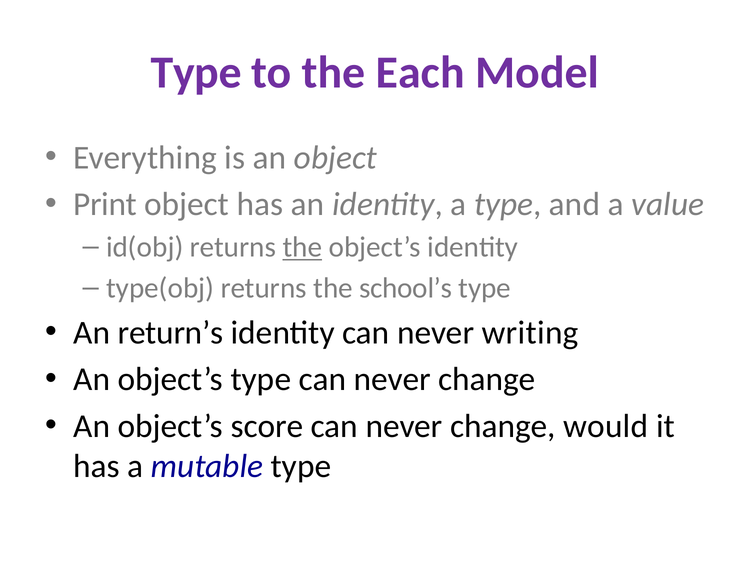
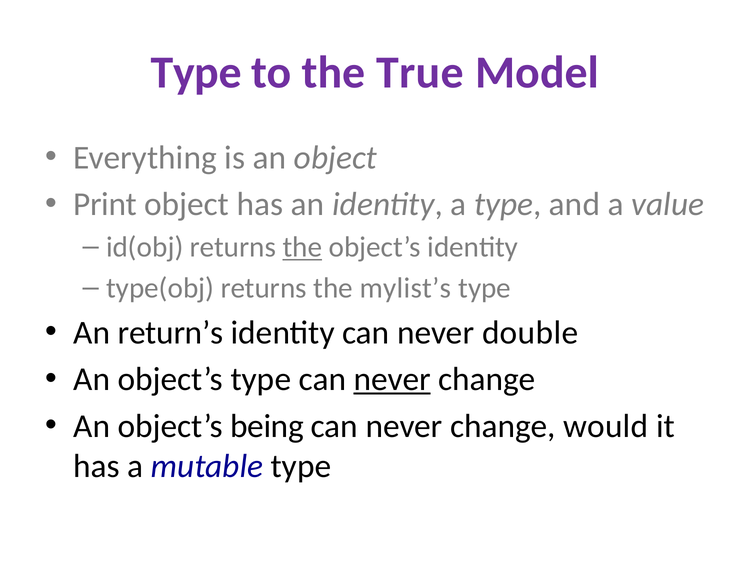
Each: Each -> True (420, 73)
school’s: school’s -> mylist’s (405, 288)
writing: writing -> double (530, 333)
never underline: none -> present (392, 380)
score: score -> being (267, 426)
